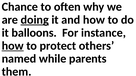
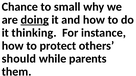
often: often -> small (67, 7)
balloons: balloons -> thinking (34, 33)
how underline: present -> none (13, 46)
named: named -> should (19, 59)
